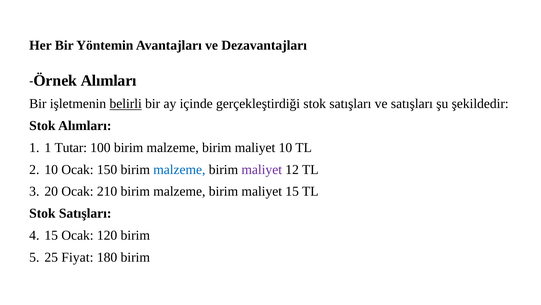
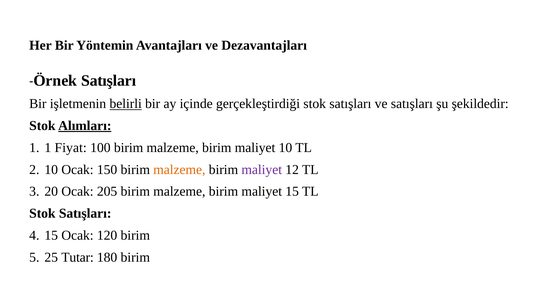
Örnek Alımları: Alımları -> Satışları (109, 80)
Alımları underline: none -> present (85, 125)
Tutar: Tutar -> Fiyat (71, 147)
malzeme colour: blue -> orange (179, 169)
210: 210 -> 205 (107, 191)
Fiyat: Fiyat -> Tutar (78, 257)
